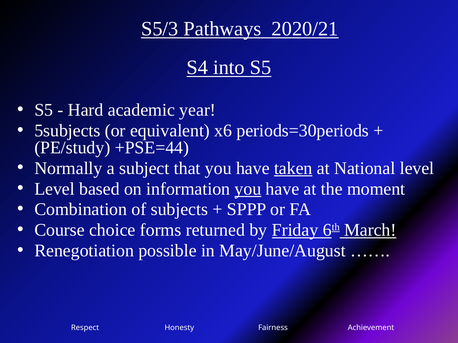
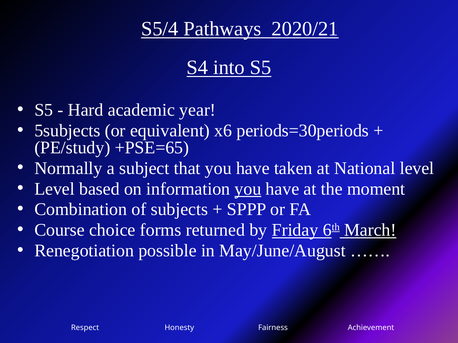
S5/3: S5/3 -> S5/4 (160, 29)
+PSE=44: +PSE=44 -> +PSE=65 (152, 148)
taken underline: present -> none (293, 168)
